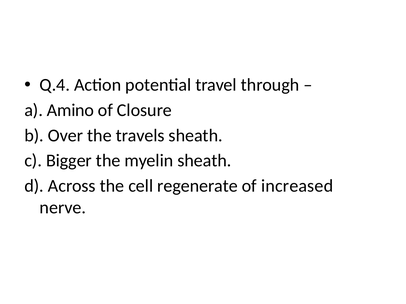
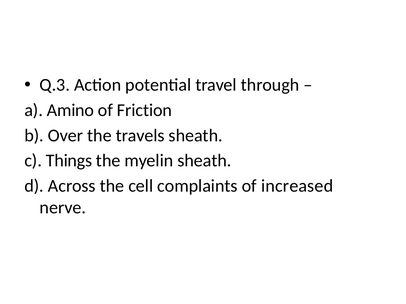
Q.4: Q.4 -> Q.3 (55, 85)
Closure: Closure -> Friction (144, 110)
Bigger: Bigger -> Things (69, 161)
regenerate: regenerate -> complaints (197, 186)
